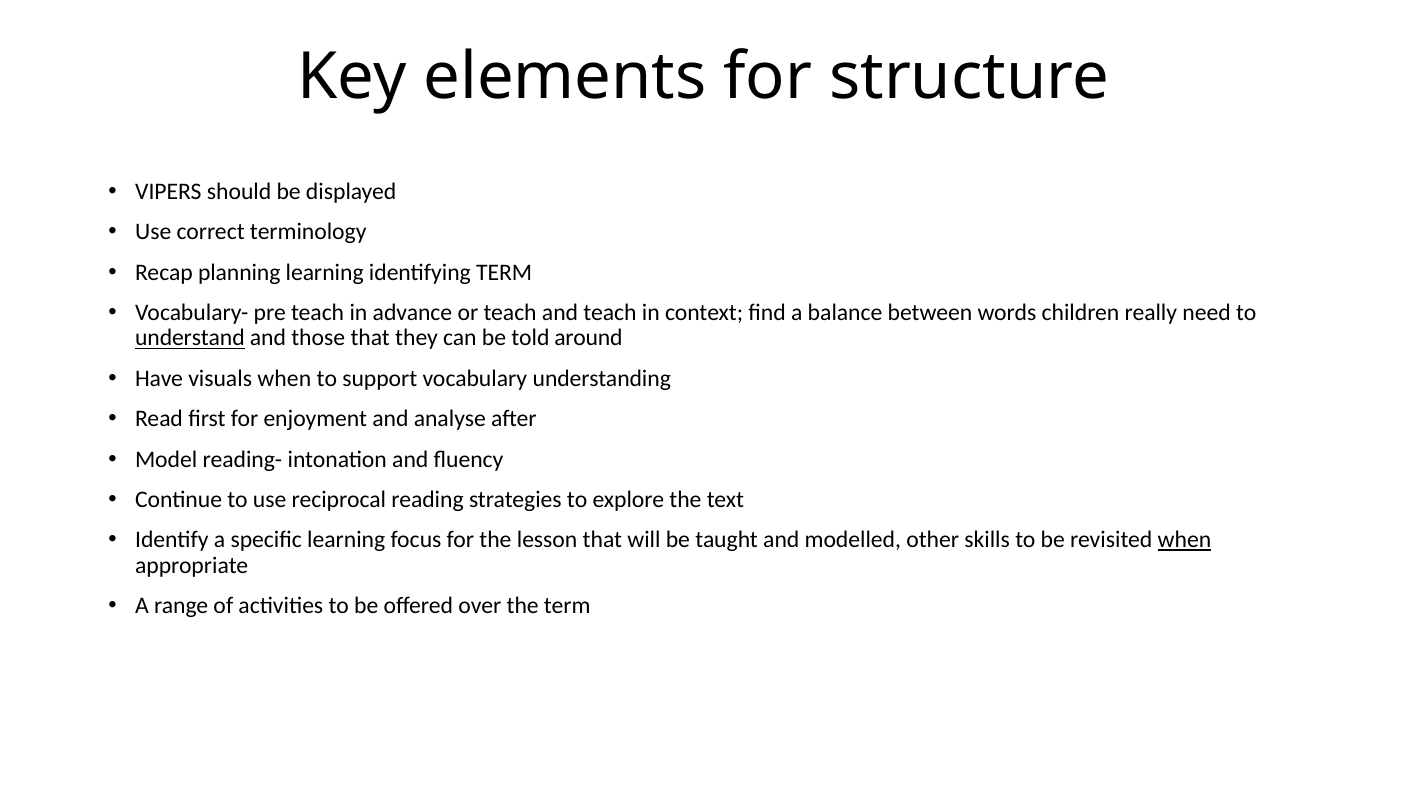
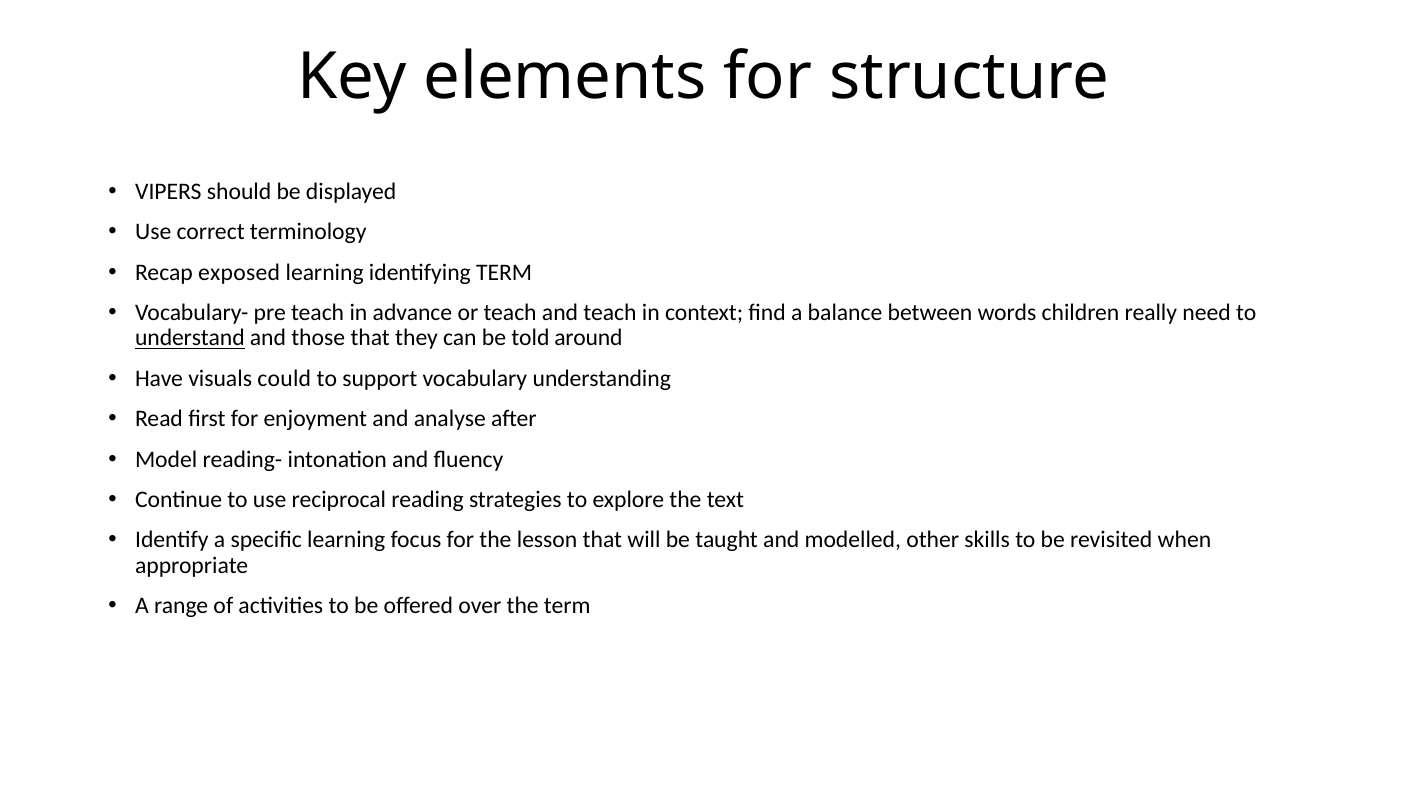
planning: planning -> exposed (239, 272)
visuals when: when -> could (284, 379)
when underline: present -> none (1184, 540)
